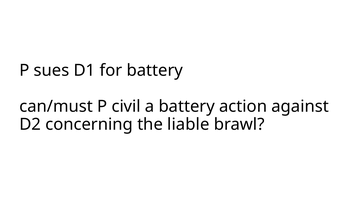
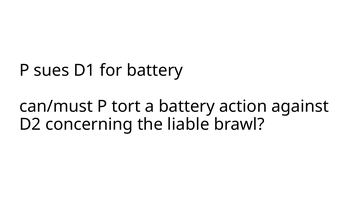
civil: civil -> tort (126, 106)
